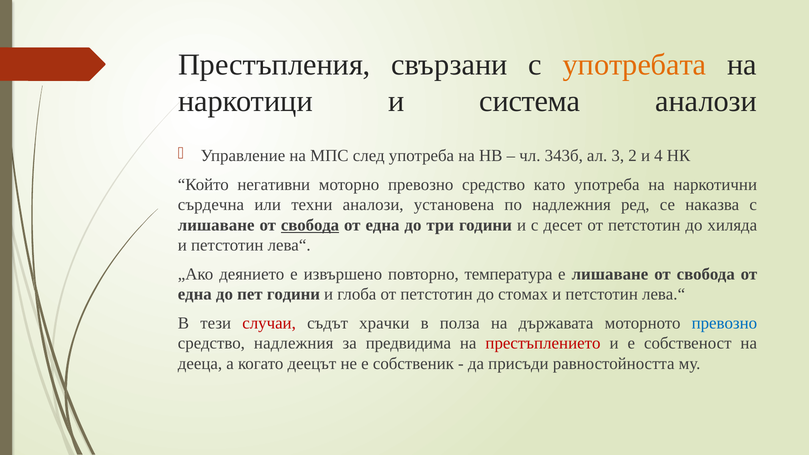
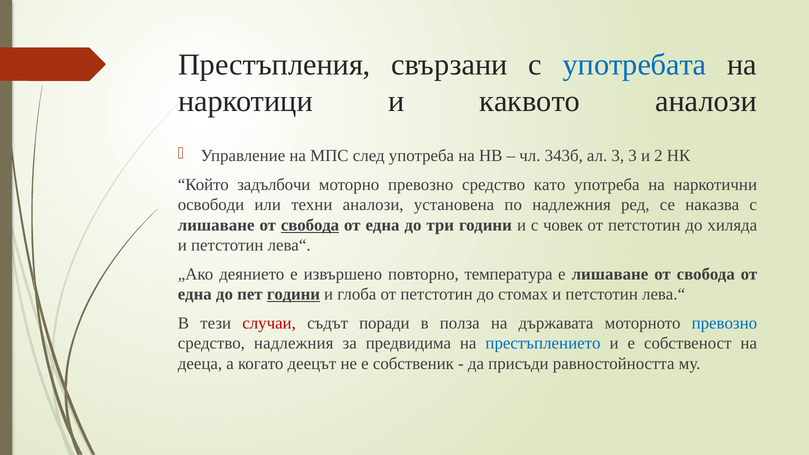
употребата colour: orange -> blue (635, 65)
система: система -> каквото (530, 101)
3 2: 2 -> 3 (633, 156)
4: 4 -> 2 (658, 156)
негативни: негативни -> задълбочи (274, 185)
сърдечна: сърдечна -> освободи (211, 205)
десет: десет -> човек (563, 225)
години underline: none -> present (293, 294)
храчки: храчки -> поради (384, 323)
престъплението colour: red -> blue (543, 343)
